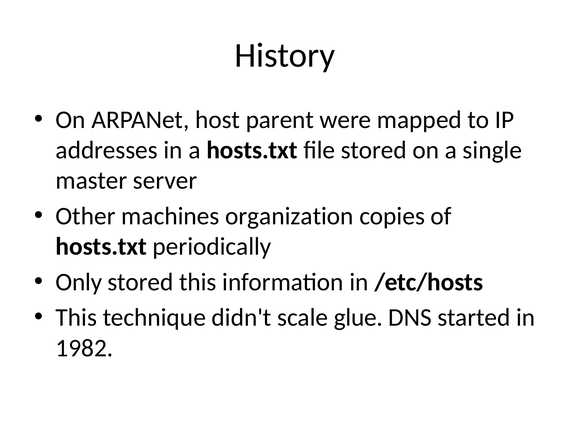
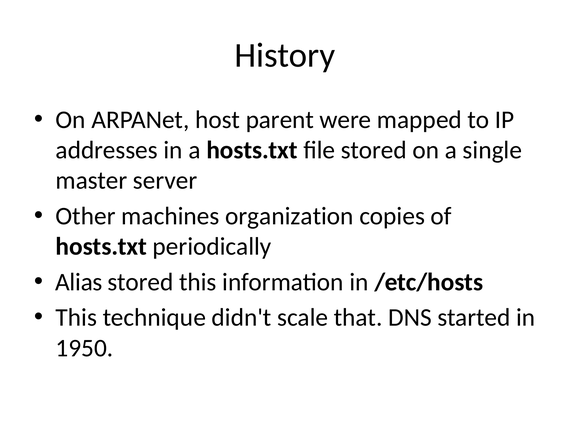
Only: Only -> Alias (79, 282)
glue: glue -> that (358, 317)
1982: 1982 -> 1950 (84, 348)
